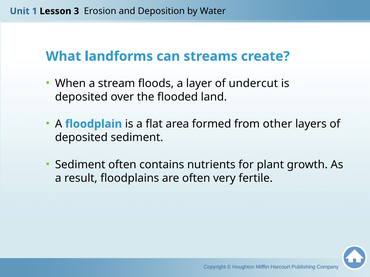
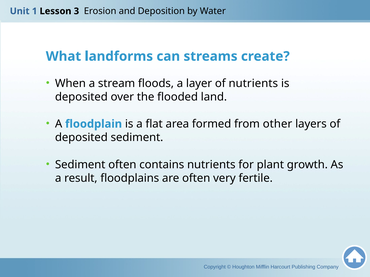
of undercut: undercut -> nutrients (253, 83)
